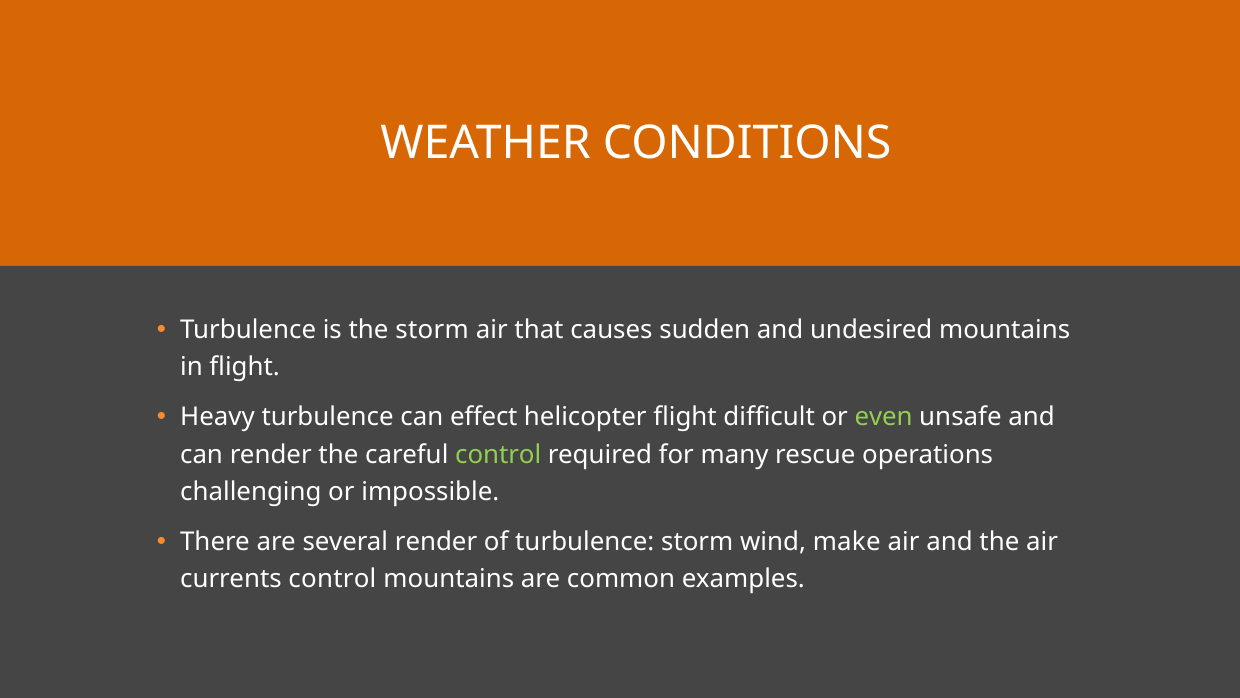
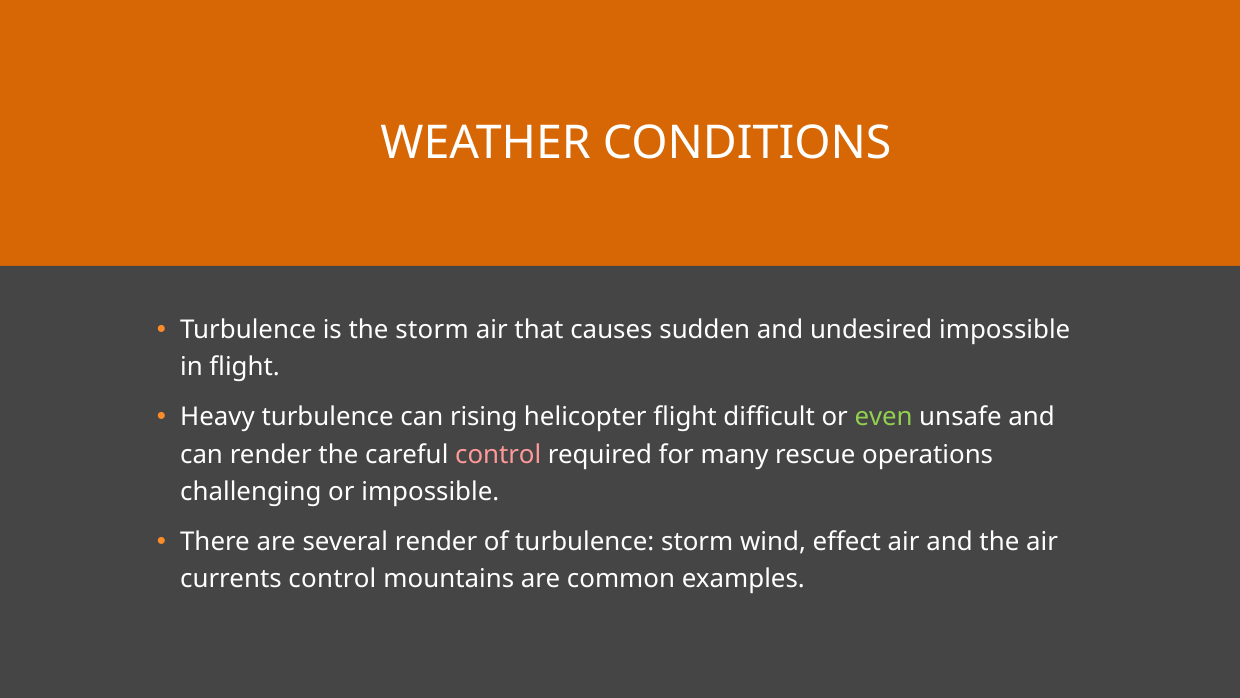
undesired mountains: mountains -> impossible (1005, 330)
effect: effect -> rising (484, 417)
control colour: light green -> pink (498, 454)
make: make -> effect (847, 542)
